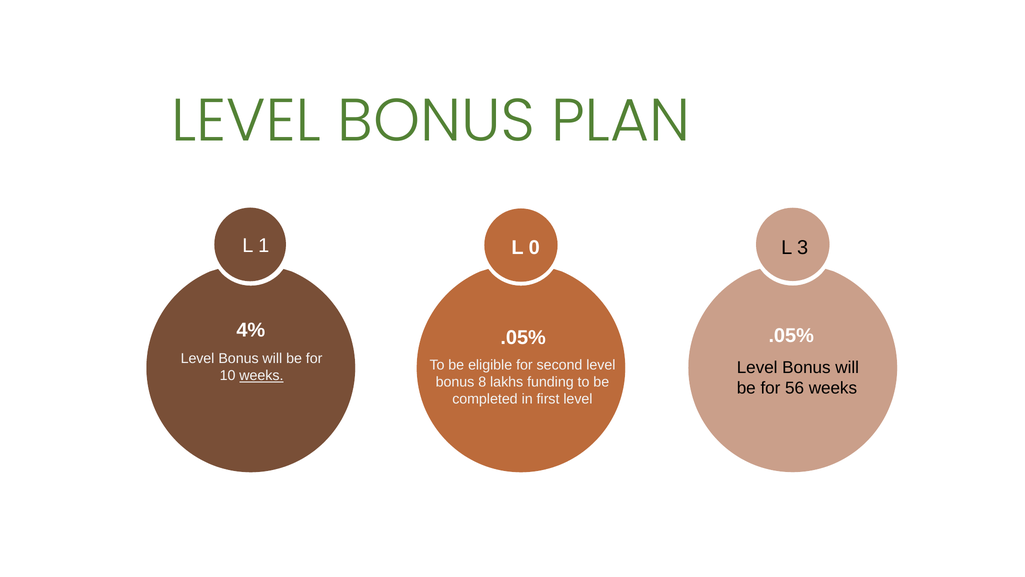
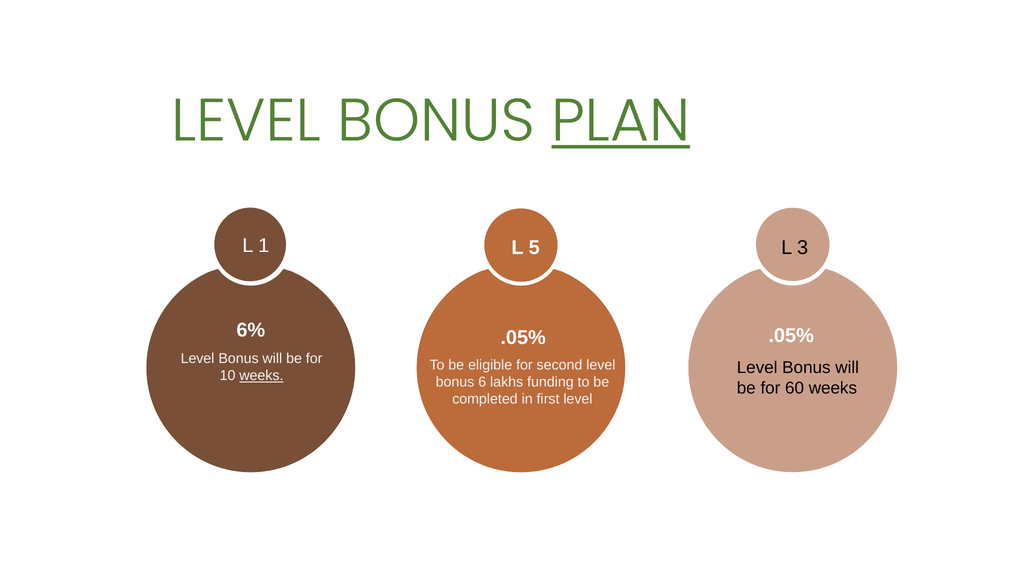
PLAN underline: none -> present (621, 121)
0: 0 -> 5 (534, 247)
4%: 4% -> 6% (251, 330)
8: 8 -> 6 (482, 382)
56: 56 -> 60 (795, 388)
